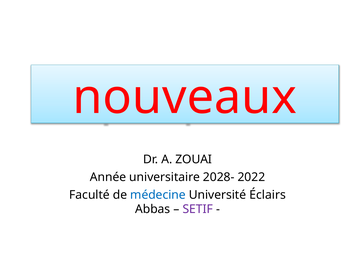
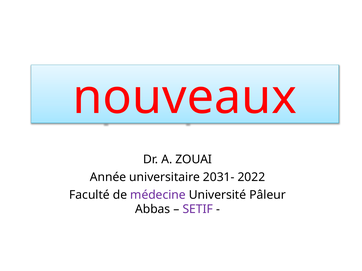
2028-: 2028- -> 2031- (219, 177)
médecine colour: blue -> purple (158, 195)
Éclairs: Éclairs -> Pâleur (268, 195)
